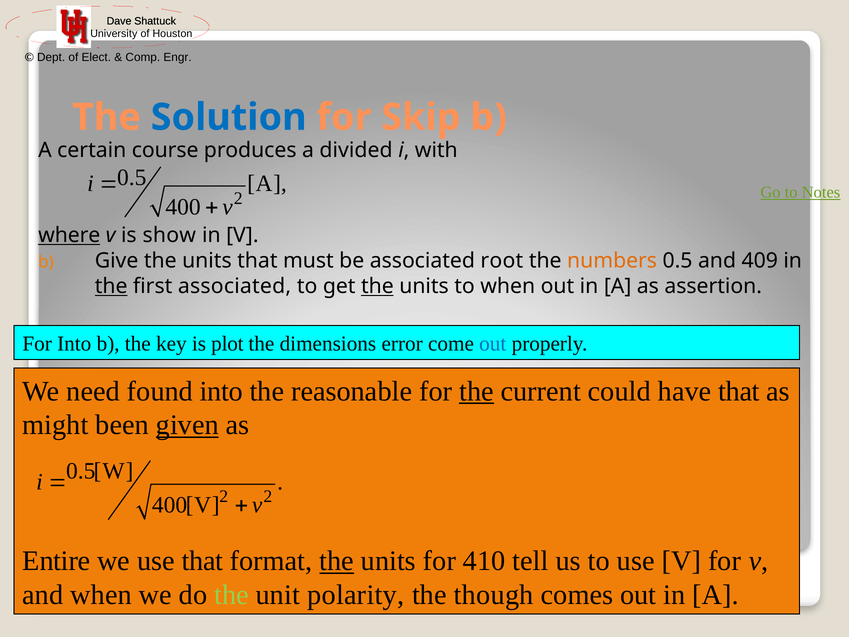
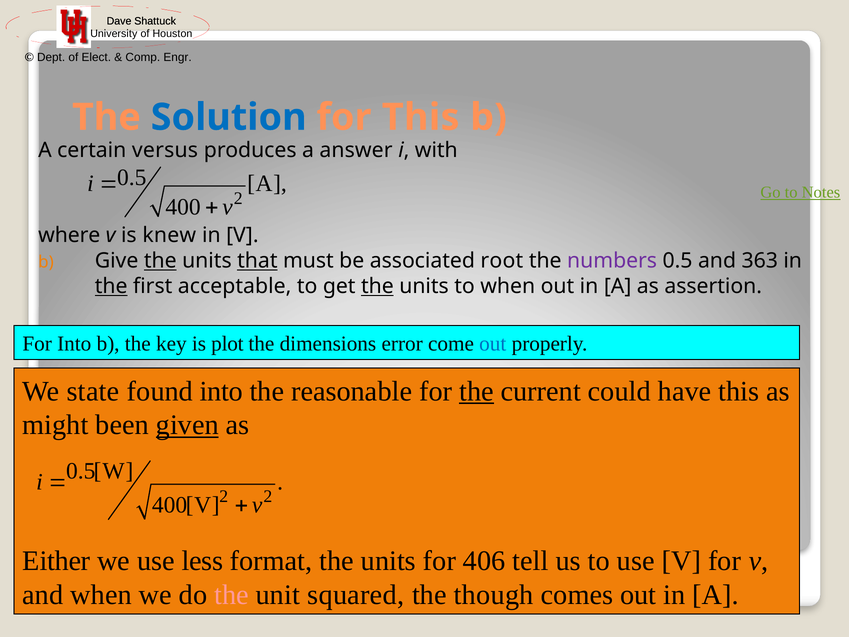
for Skip: Skip -> This (421, 117)
course: course -> versus (165, 150)
divided: divided -> answer (356, 150)
where underline: present -> none (69, 235)
show: show -> knew (169, 235)
the underline: none -> present (160, 261)
that underline: none -> present (257, 261)
numbers colour: orange -> purple (612, 261)
409: 409 -> 363 (760, 261)
first associated: associated -> acceptable (235, 286)
need: need -> state (93, 391)
have that: that -> this (739, 391)
Entire: Entire -> Either (56, 561)
use that: that -> less (202, 561)
the underline: present -> none (337, 561)
410: 410 -> 406 (484, 561)
the colour: light green -> pink (231, 595)
polarity: polarity -> squared (356, 595)
